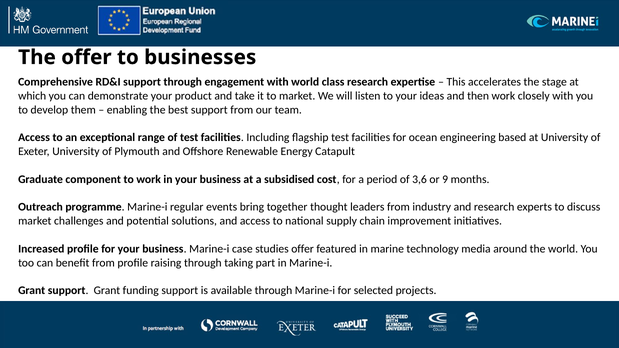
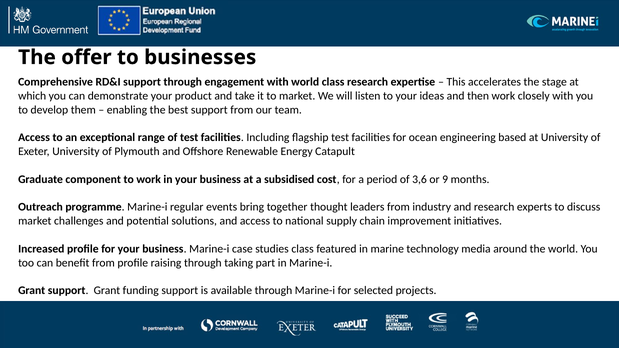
studies offer: offer -> class (303, 249)
